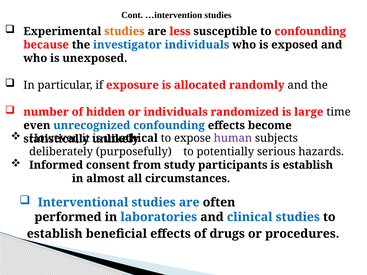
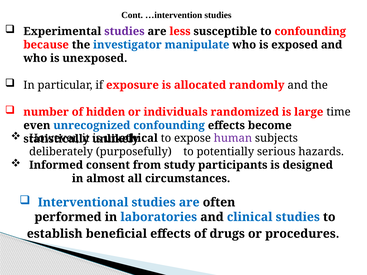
studies colour: orange -> purple (124, 31)
investigator individuals: individuals -> manipulate (197, 45)
is establish: establish -> designed (308, 165)
